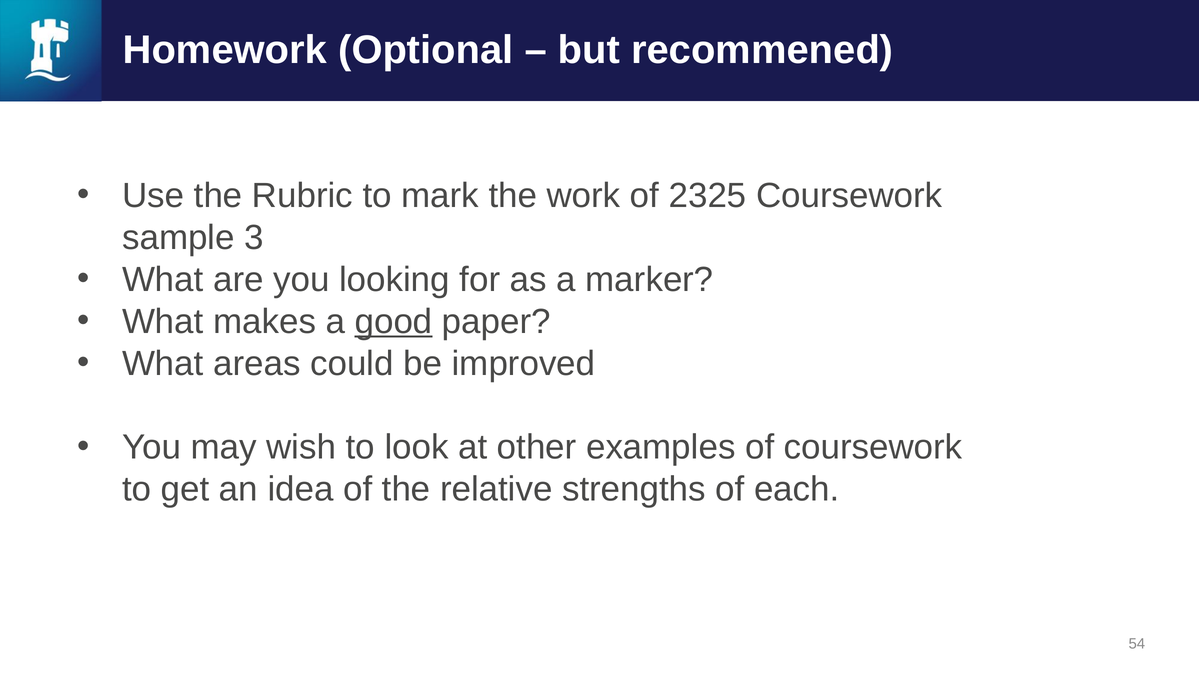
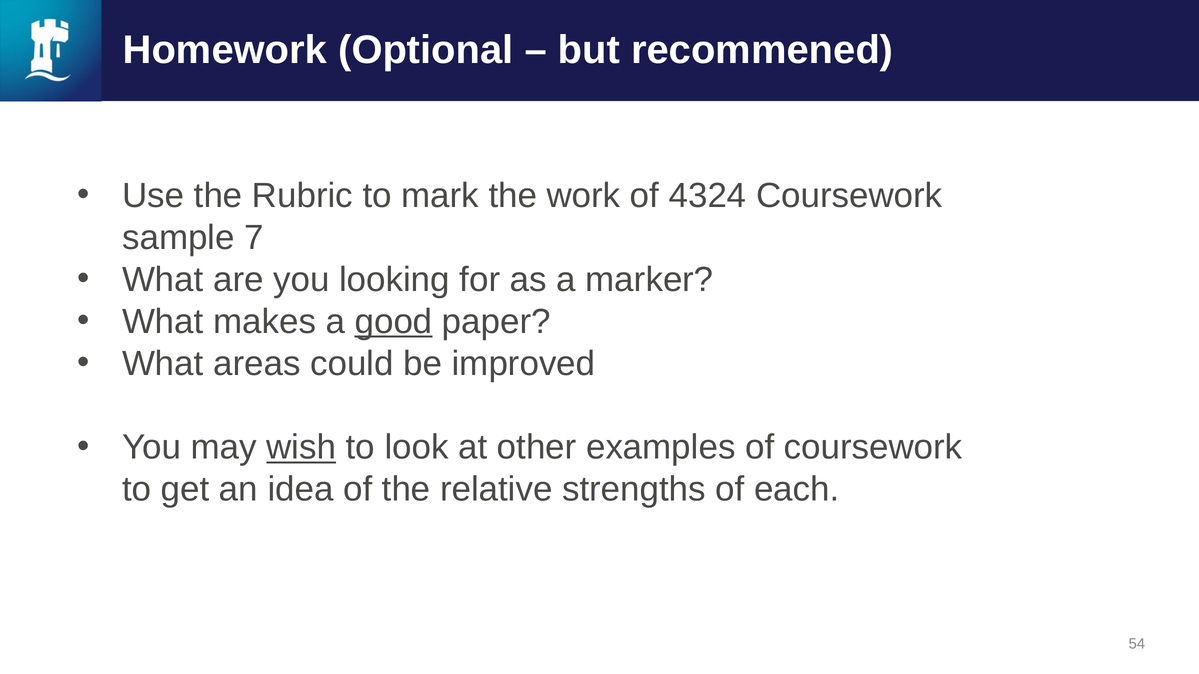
2325: 2325 -> 4324 (708, 196)
3: 3 -> 7 (254, 238)
wish underline: none -> present (301, 448)
